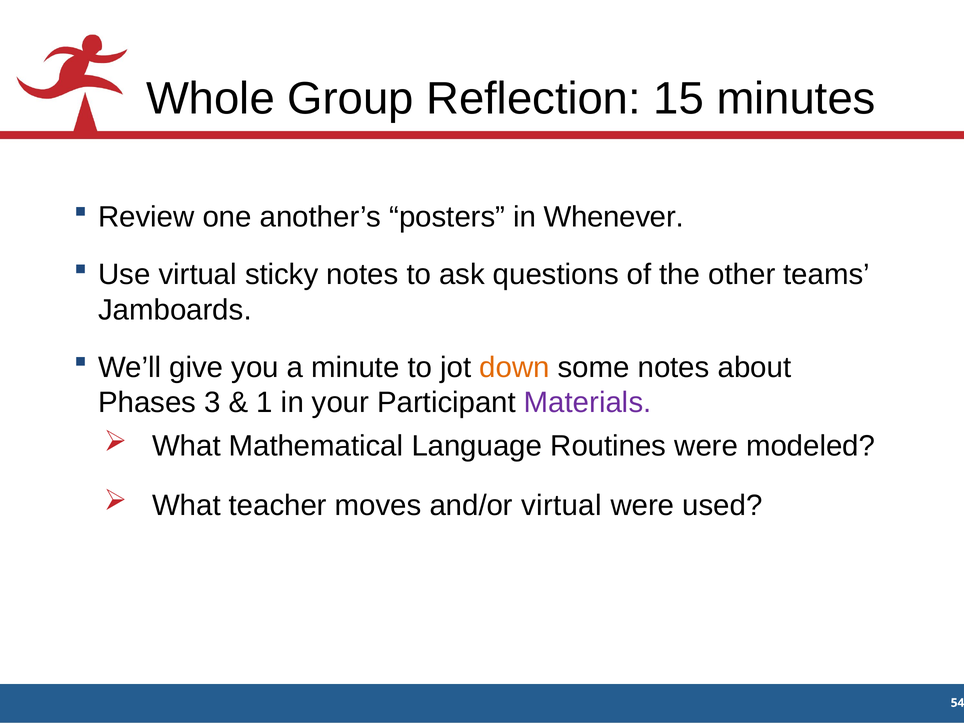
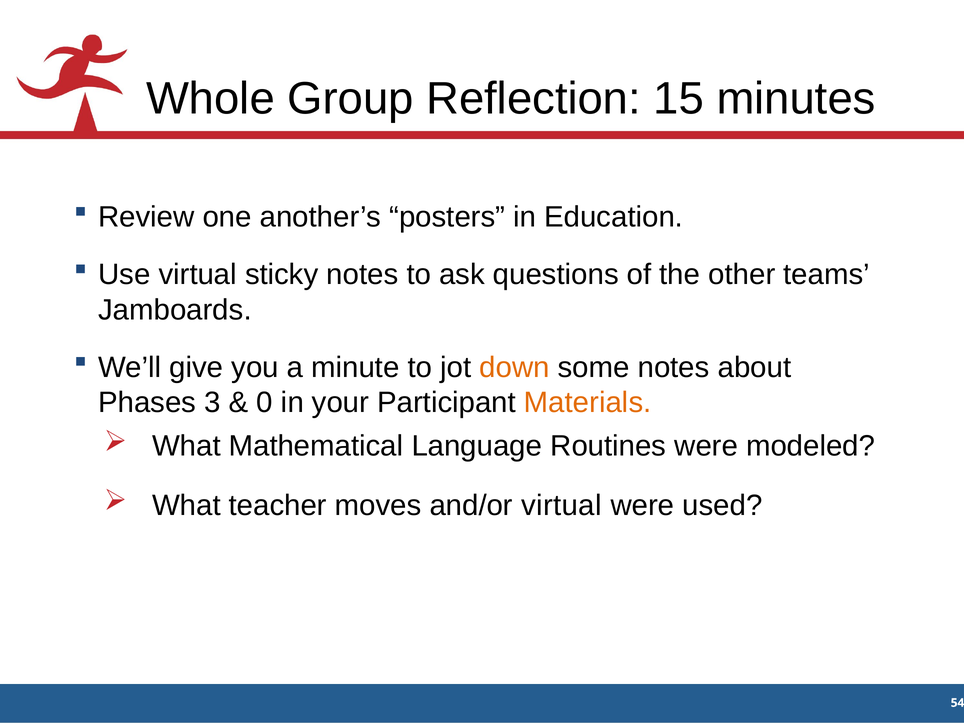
Whenever: Whenever -> Education (614, 217)
1: 1 -> 0 (265, 403)
Materials colour: purple -> orange (588, 403)
